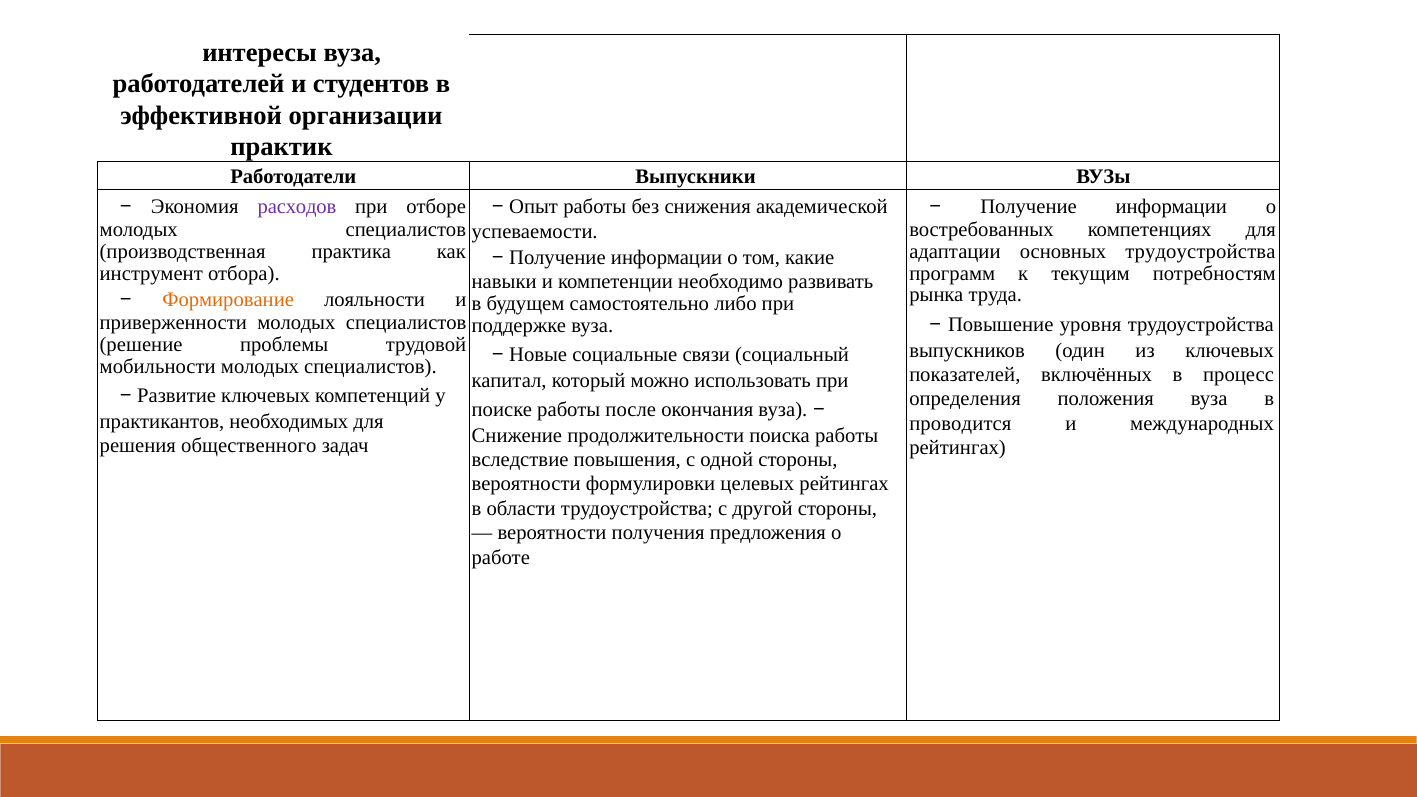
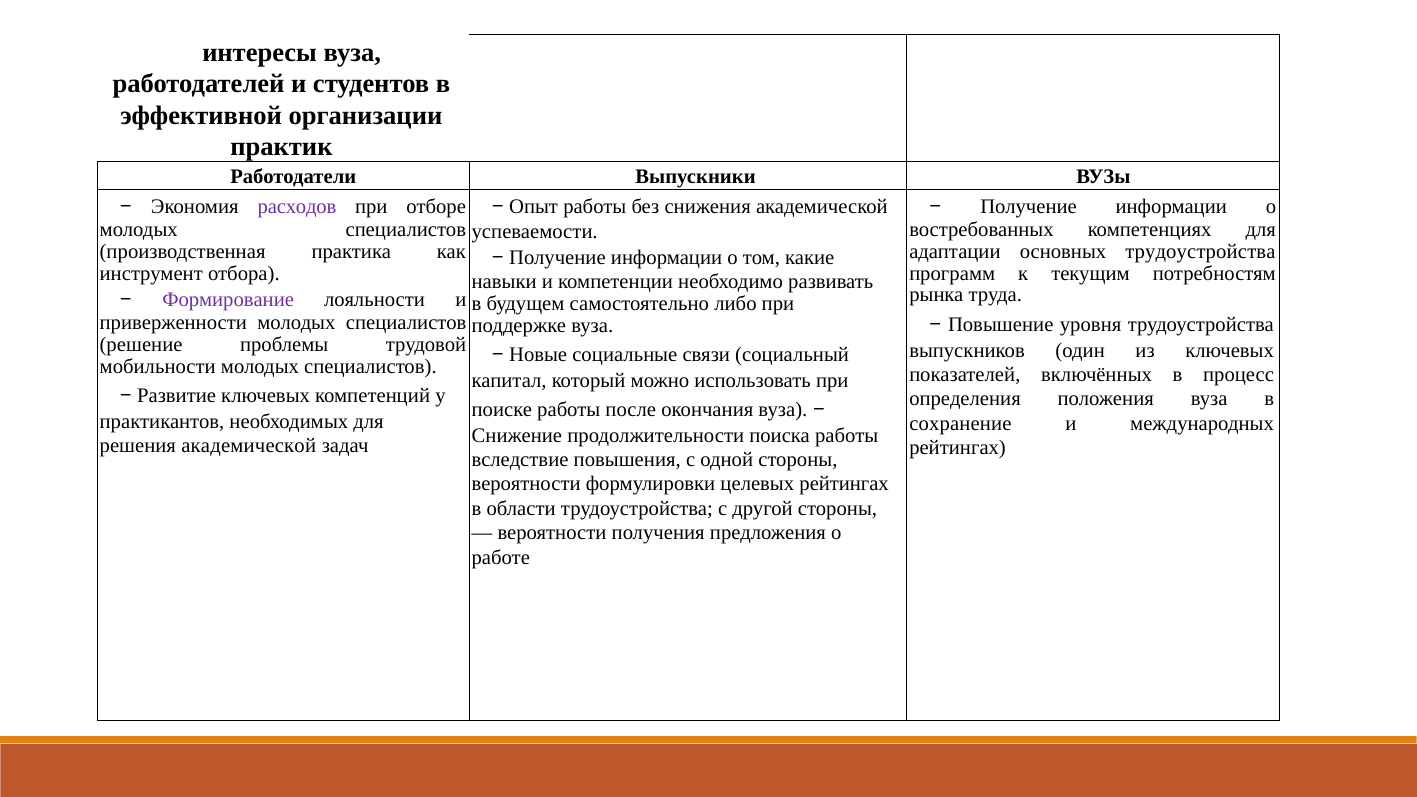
Формирование colour: orange -> purple (228, 300)
проводится: проводится -> сохранение (960, 424)
решения общественного: общественного -> академической (249, 446)
